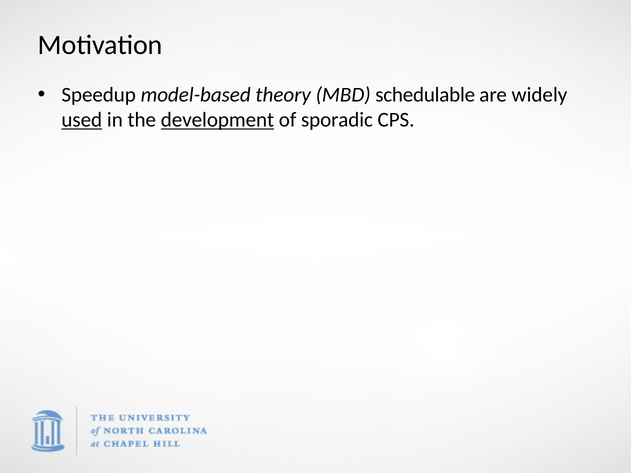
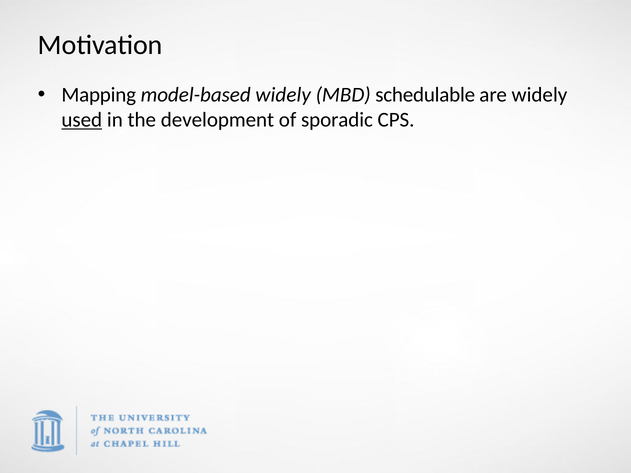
Speedup: Speedup -> Mapping (99, 95)
model-based theory: theory -> widely (283, 95)
development underline: present -> none (217, 120)
